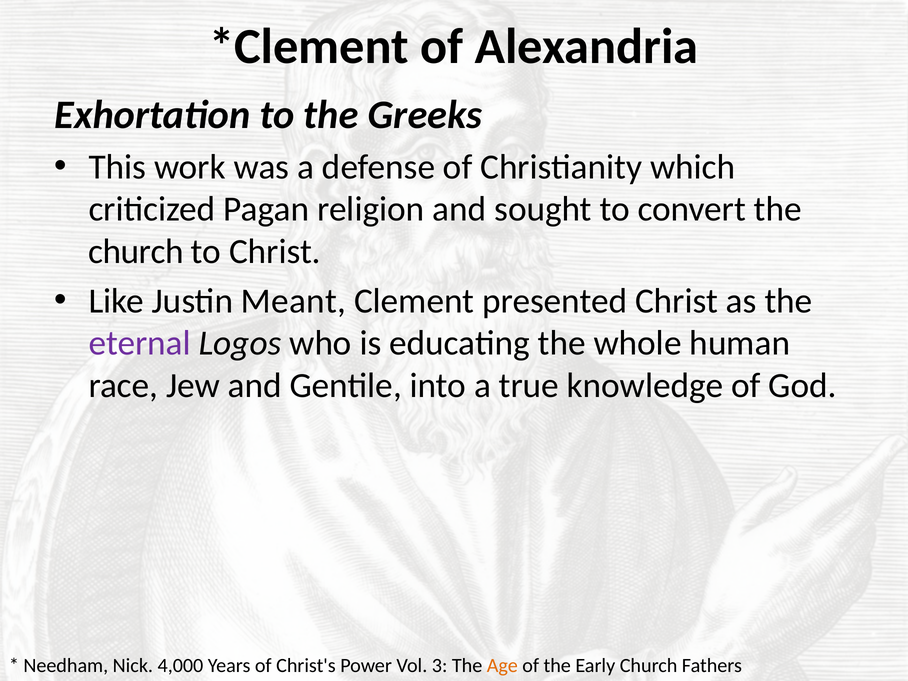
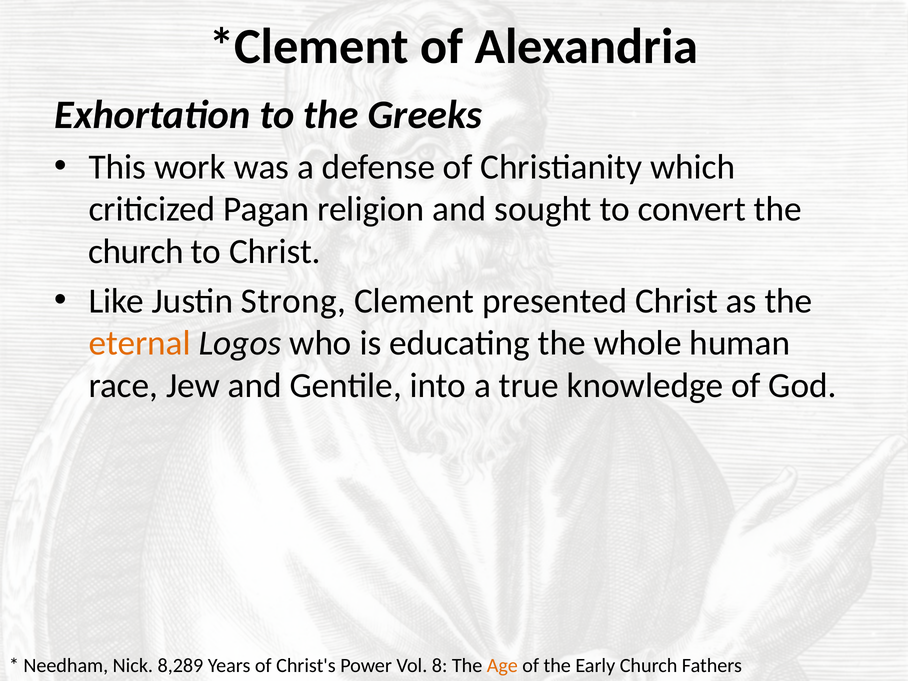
Meant: Meant -> Strong (293, 301)
eternal colour: purple -> orange (140, 343)
4,000: 4,000 -> 8,289 (180, 665)
3: 3 -> 8 (440, 665)
